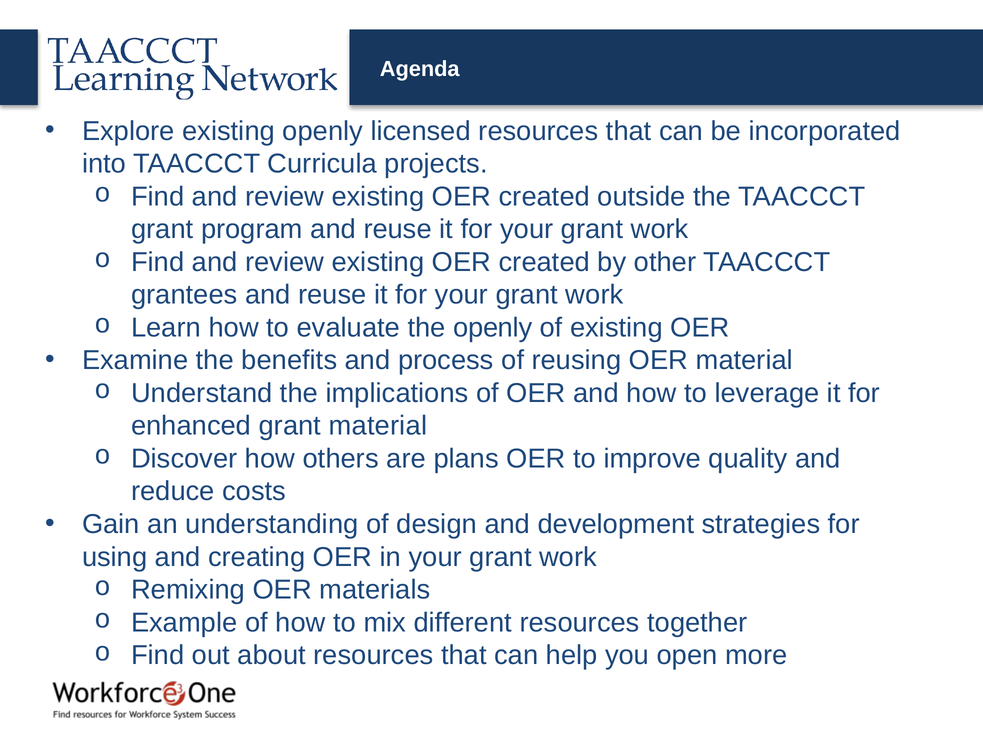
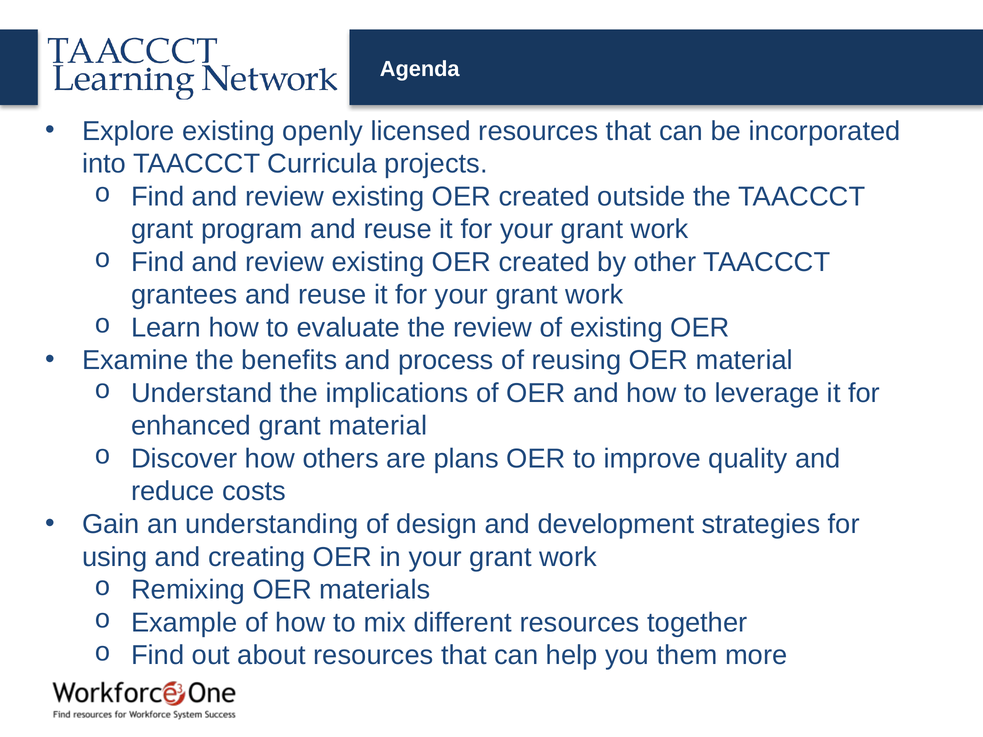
the openly: openly -> review (493, 328)
open: open -> them (687, 656)
